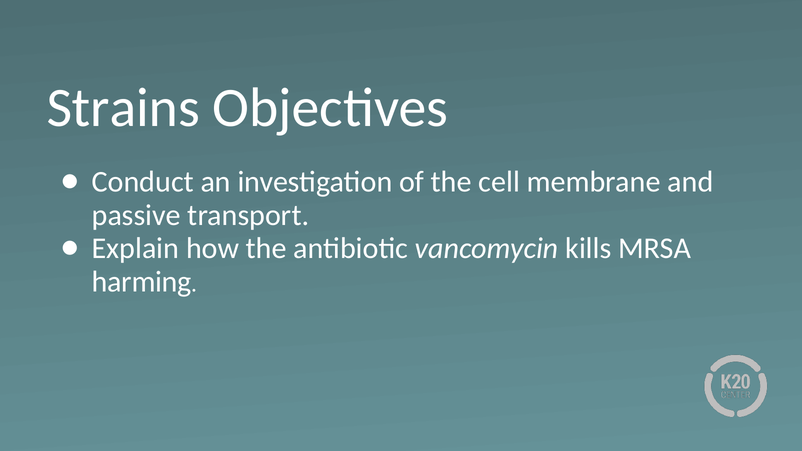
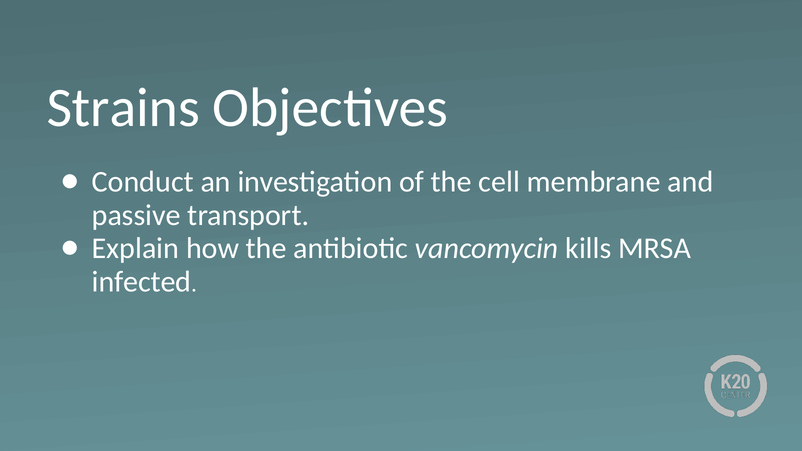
harming: harming -> infected (142, 282)
